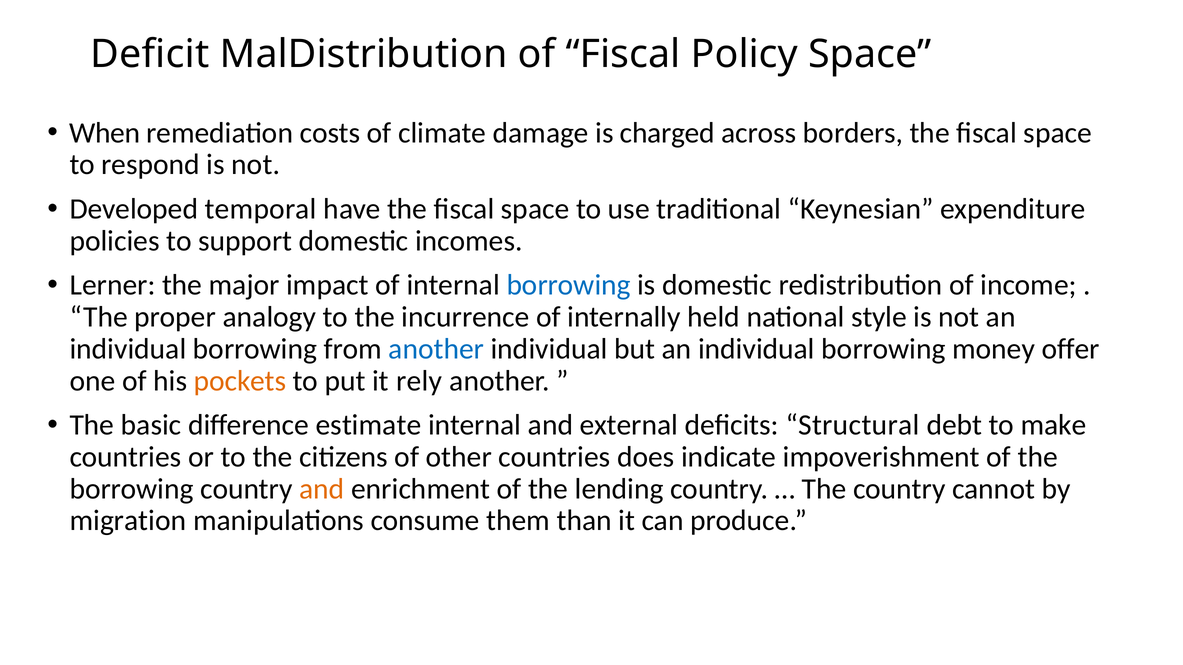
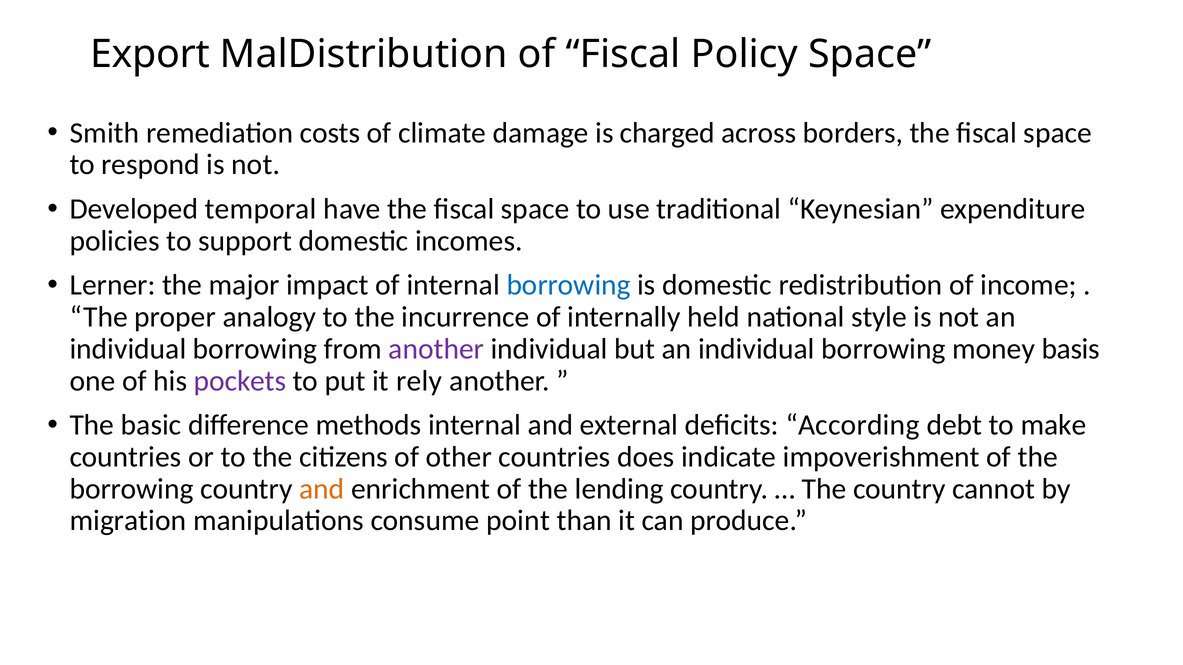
Deficit: Deficit -> Export (150, 55)
When: When -> Smith (105, 133)
another colour: blue -> purple (436, 349)
offer: offer -> basis (1071, 349)
pockets colour: orange -> purple (240, 381)
estimate: estimate -> methods (369, 425)
Structural: Structural -> According (853, 425)
them: them -> point (518, 521)
